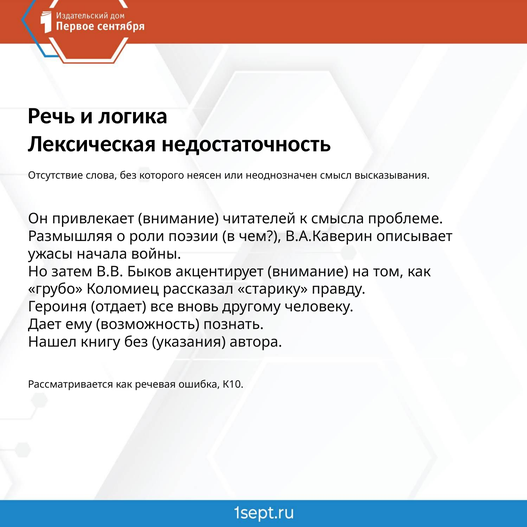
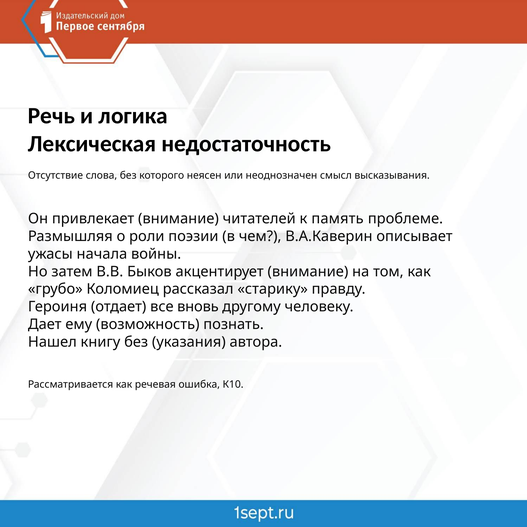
смысла: смысла -> память (338, 219)
